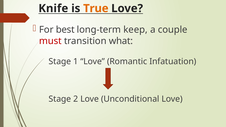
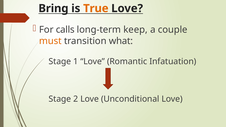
Knife: Knife -> Bring (53, 8)
best: best -> calls (65, 30)
must colour: red -> orange (50, 41)
